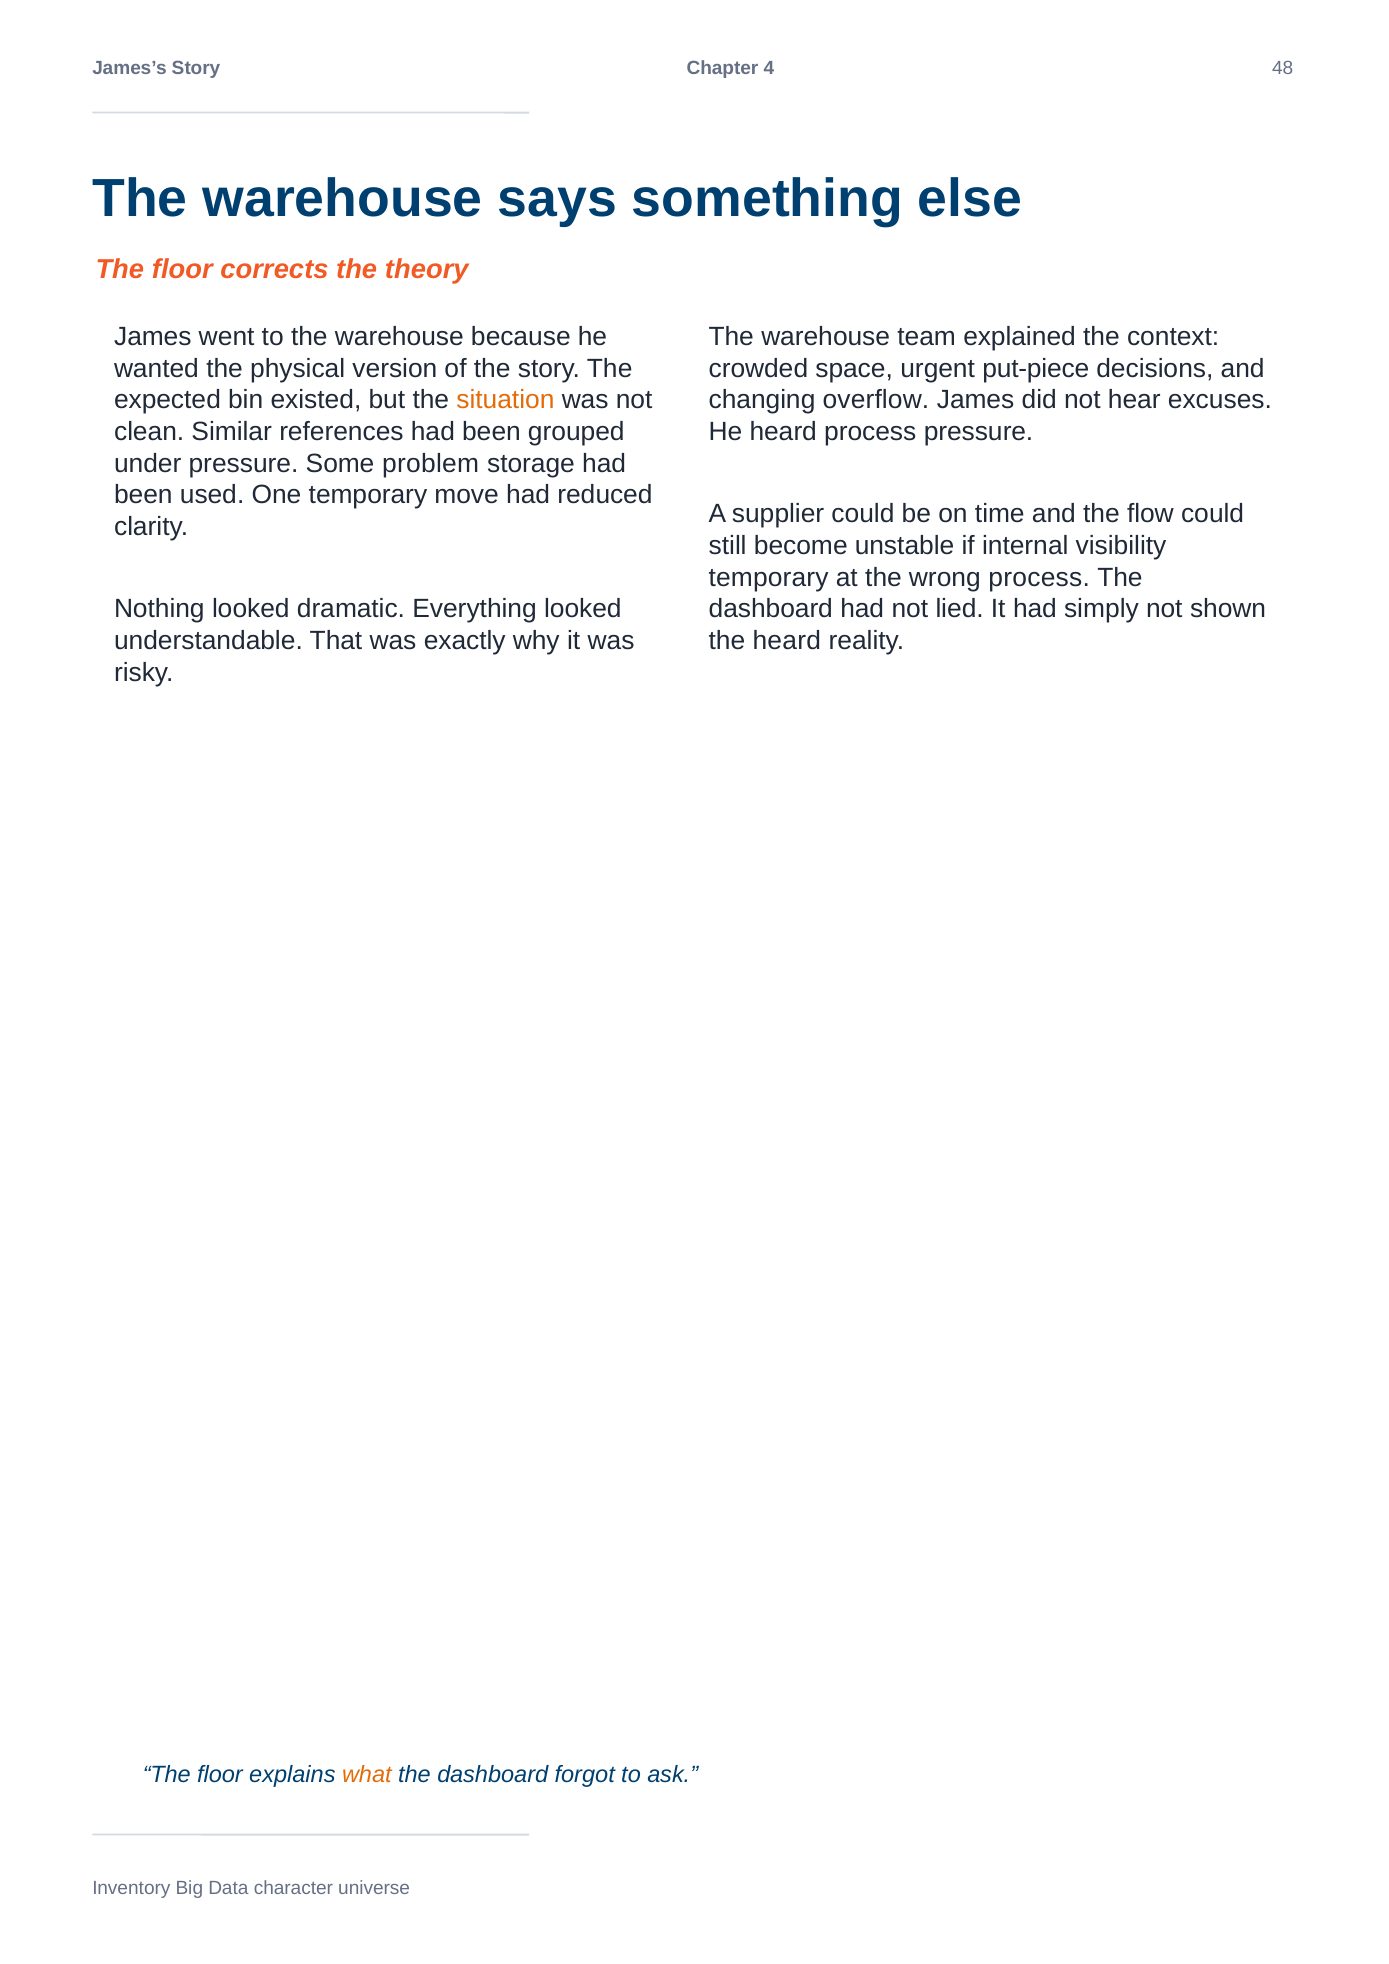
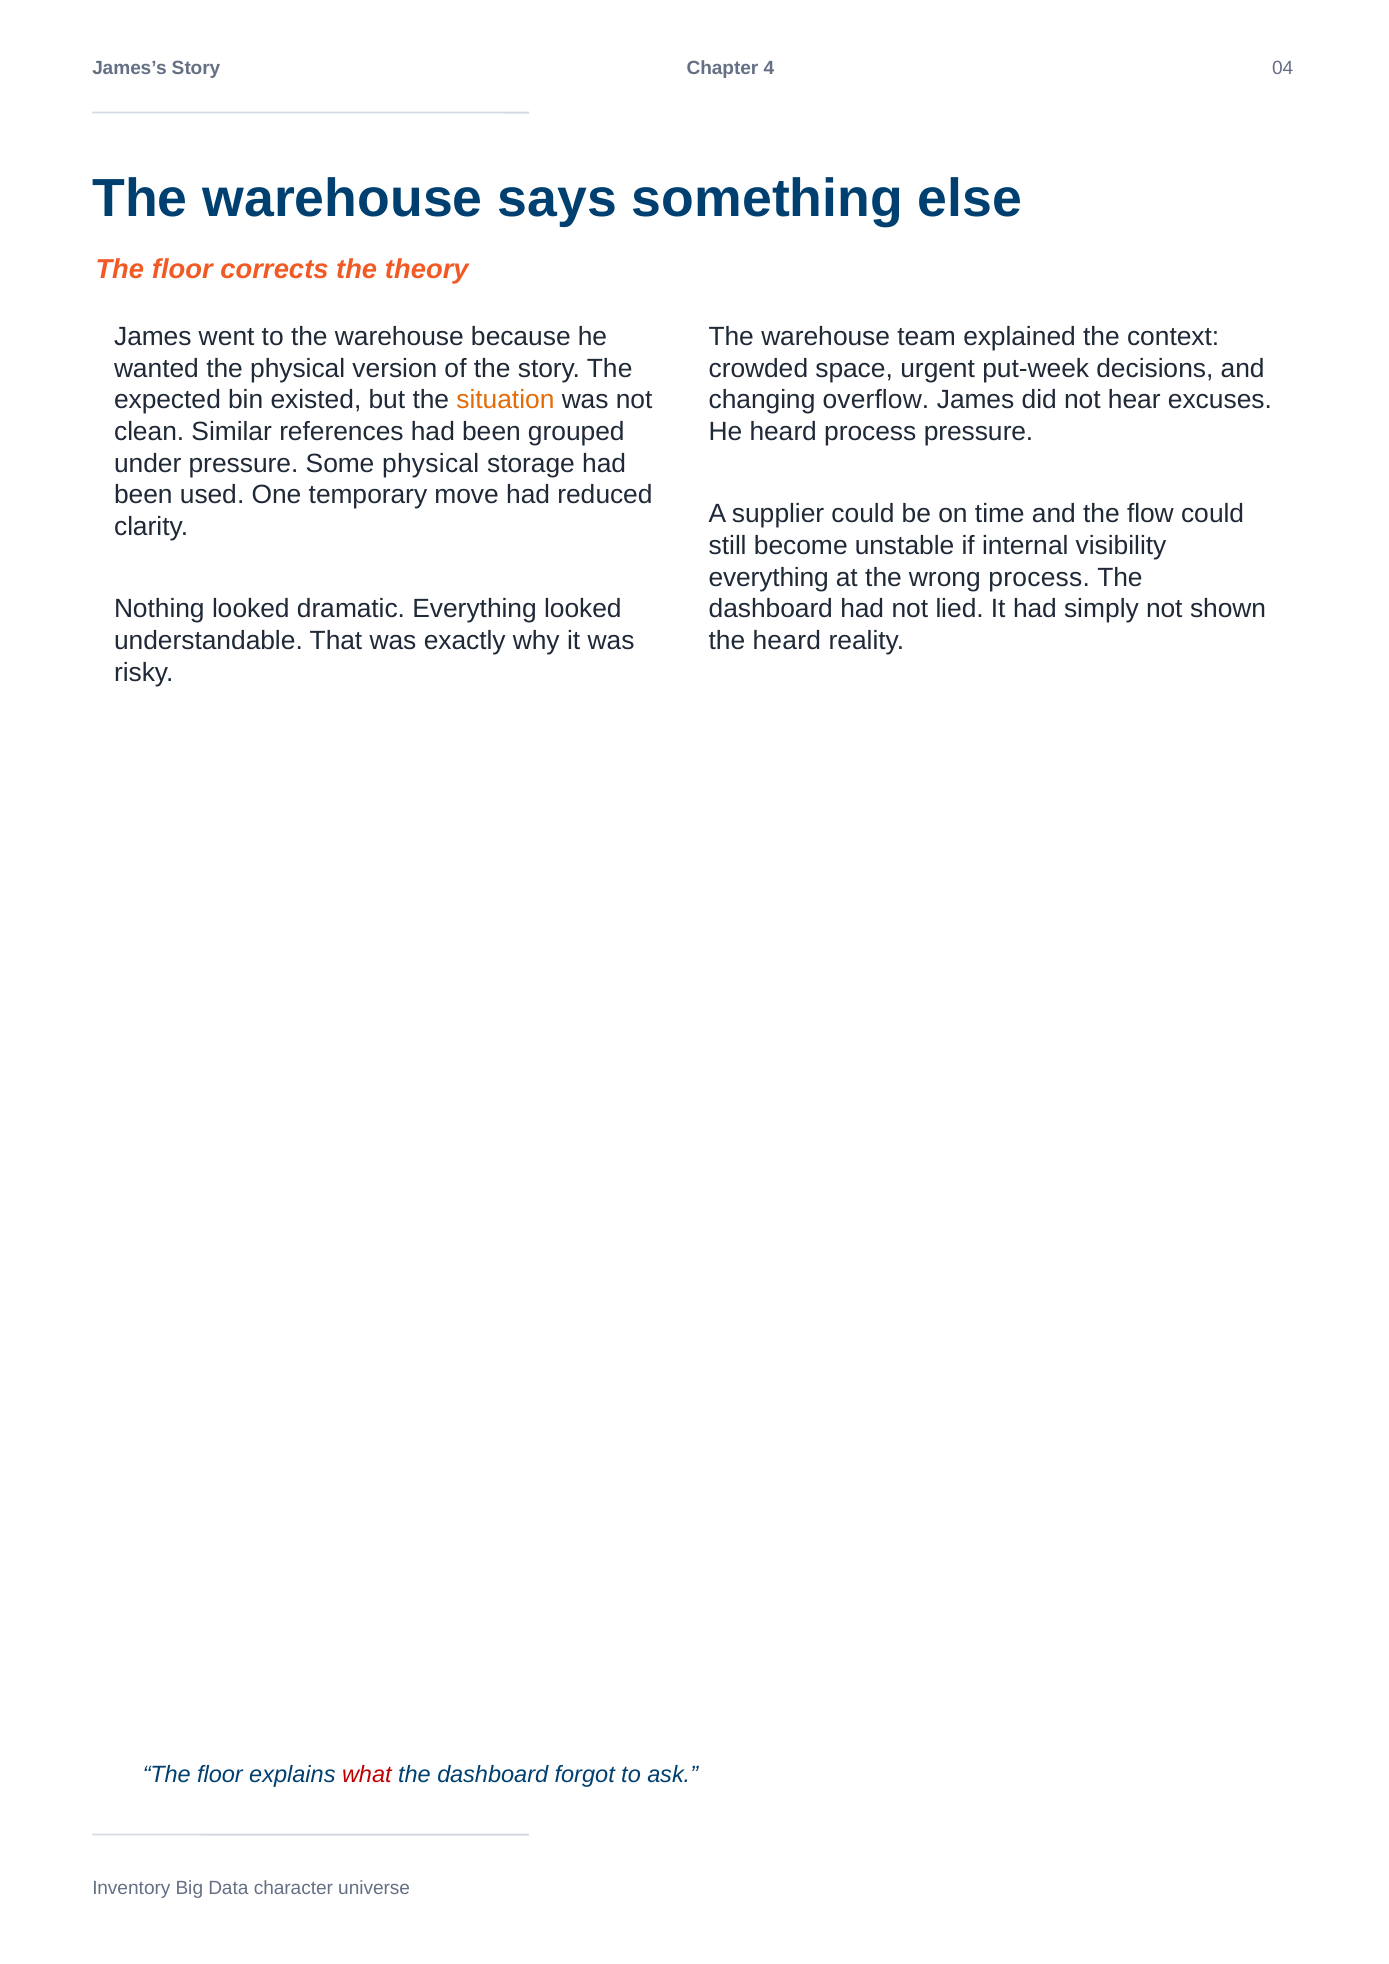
48: 48 -> 04 (1283, 68)
put-piece: put-piece -> put-week (1036, 368)
Some problem: problem -> physical (431, 463)
temporary: temporary -> everything (769, 577)
what colour: orange -> red (367, 1774)
